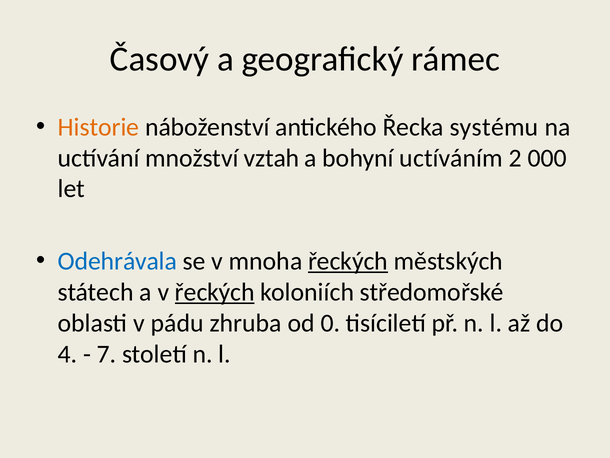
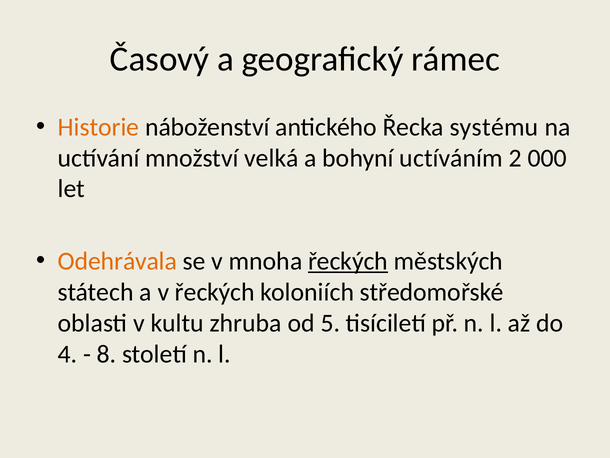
vztah: vztah -> velká (271, 158)
Odehrávala colour: blue -> orange (117, 261)
řeckých underline: present -> none (215, 292)
pádu: pádu -> kultu (177, 323)
0: 0 -> 5 (330, 323)
7: 7 -> 8 (107, 354)
